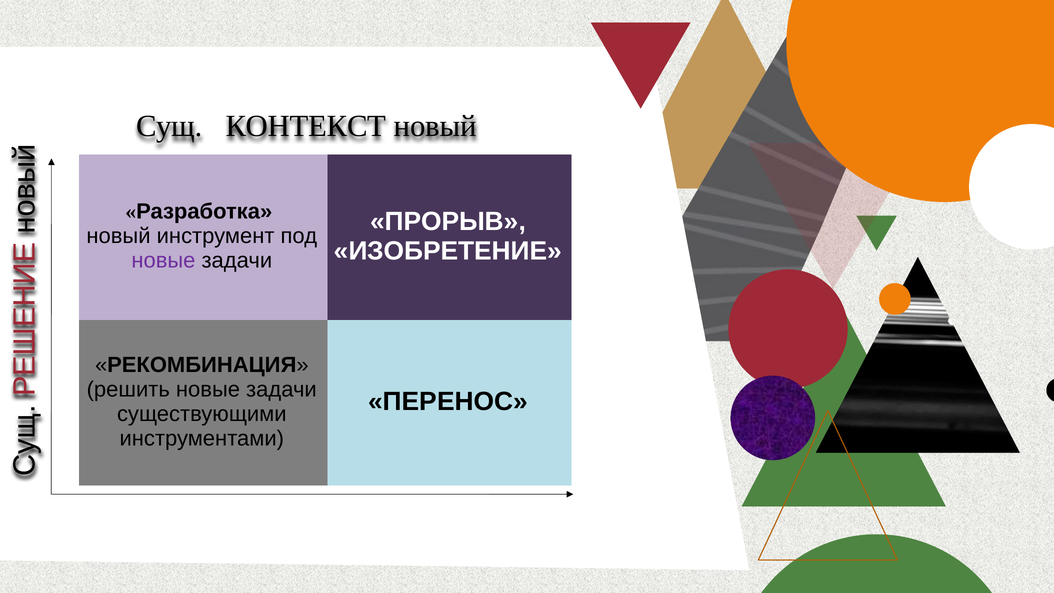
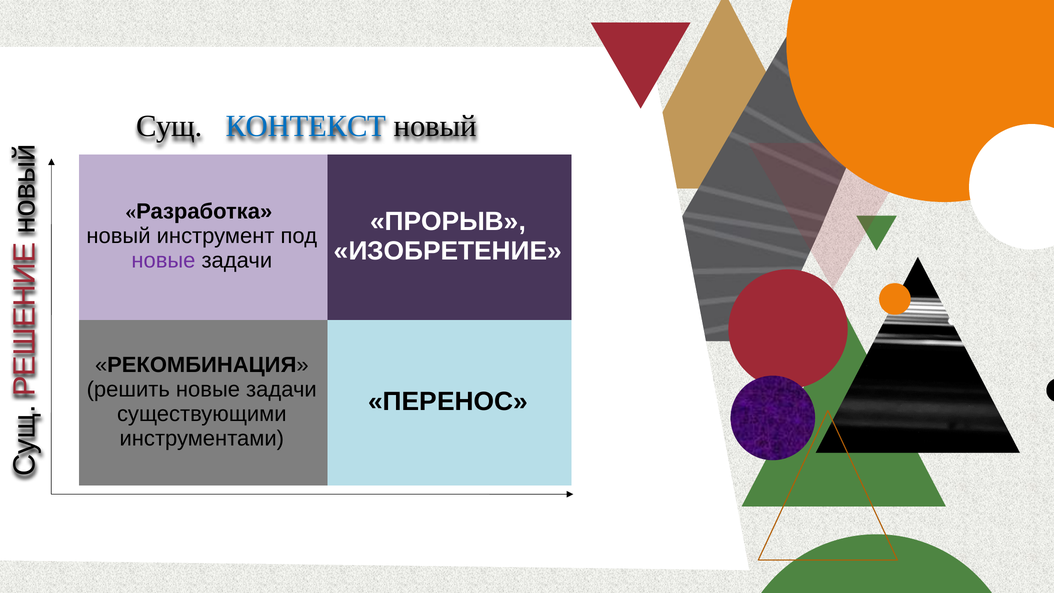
КОНТЕКСТ colour: black -> blue (306, 126)
